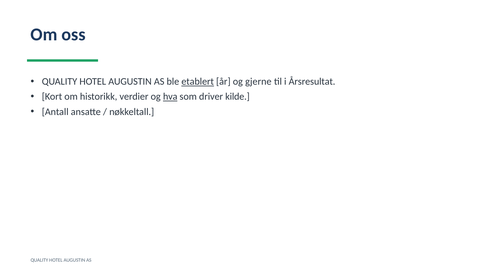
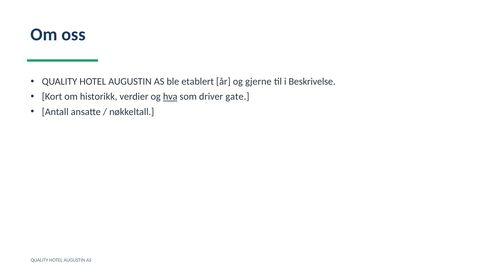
etablert underline: present -> none (198, 81)
Årsresultat: Årsresultat -> Beskrivelse (312, 81)
kilde: kilde -> gate (237, 97)
